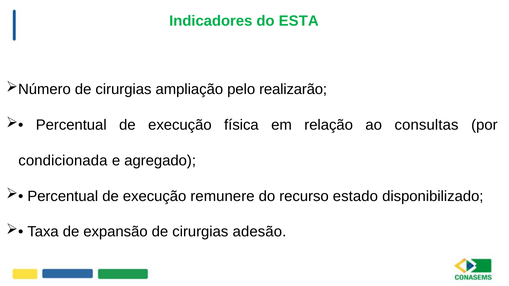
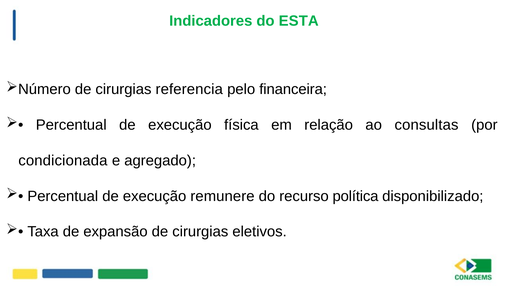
ampliação: ampliação -> referencia (189, 89)
realizarão: realizarão -> financeira (293, 89)
estado: estado -> política (355, 196)
adesão: adesão -> eletivos (260, 232)
